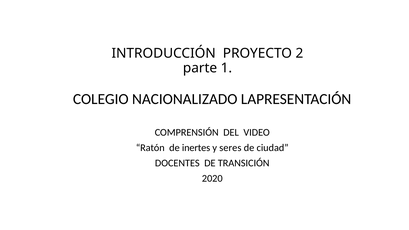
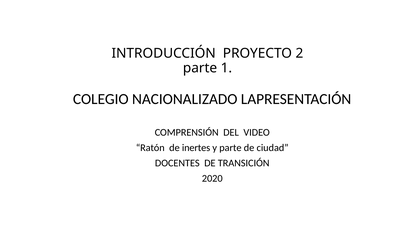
y seres: seres -> parte (230, 148)
